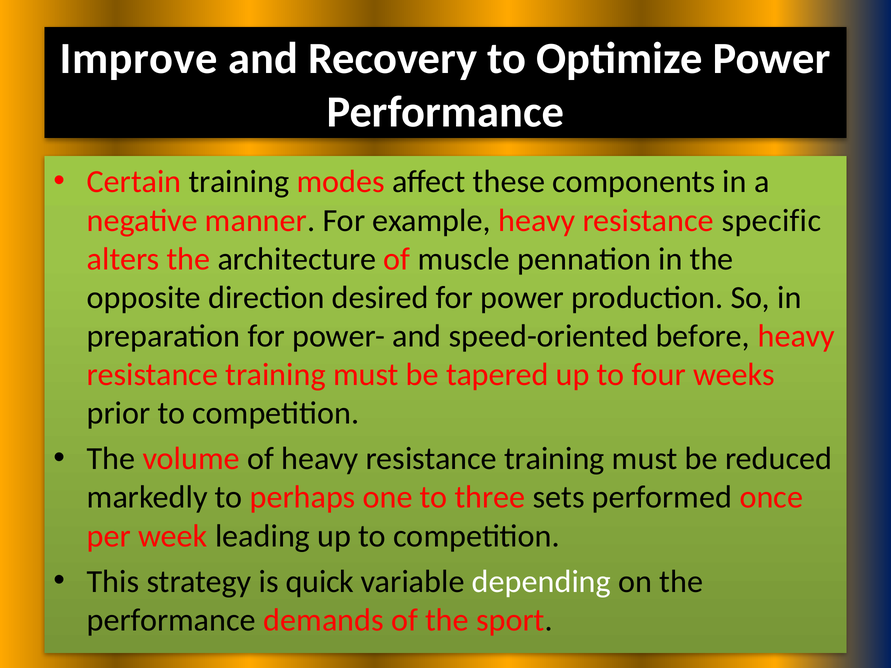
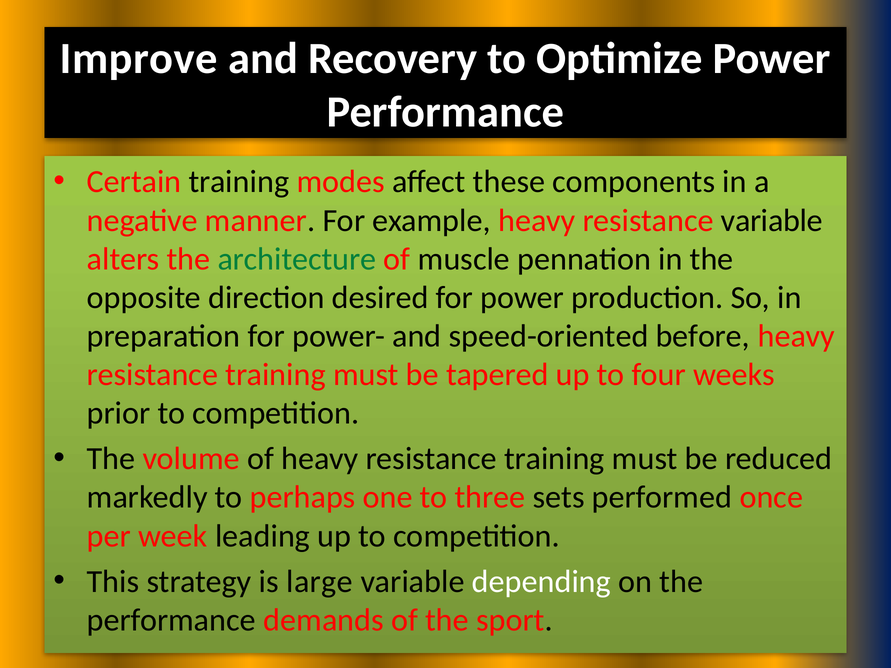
resistance specific: specific -> variable (772, 221)
architecture colour: black -> green (297, 259)
quick: quick -> large (320, 582)
